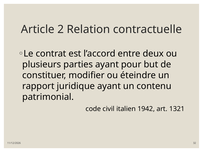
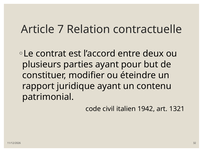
2: 2 -> 7 (61, 29)
